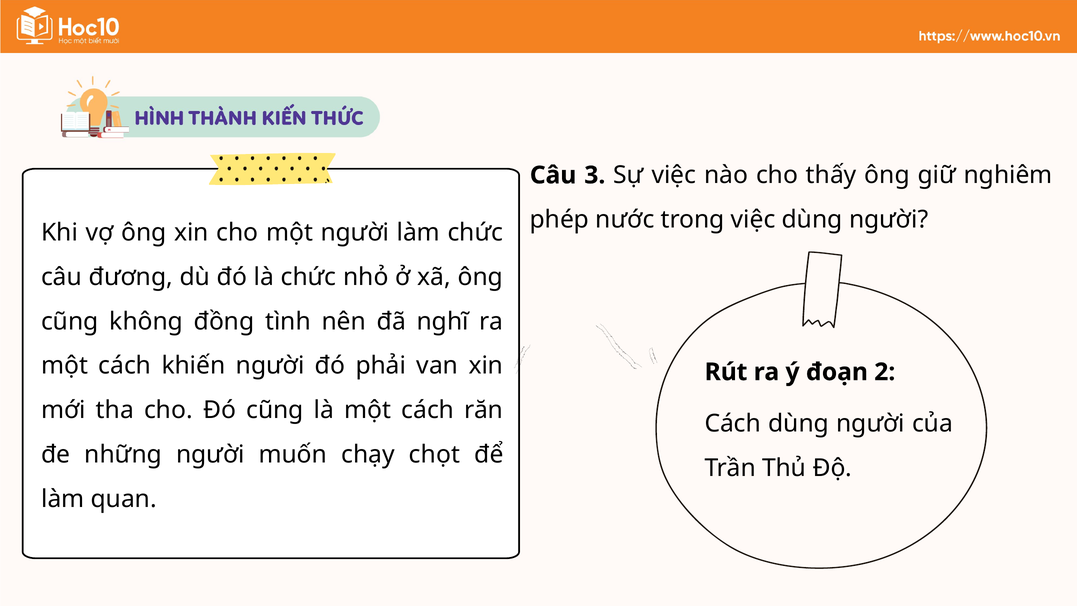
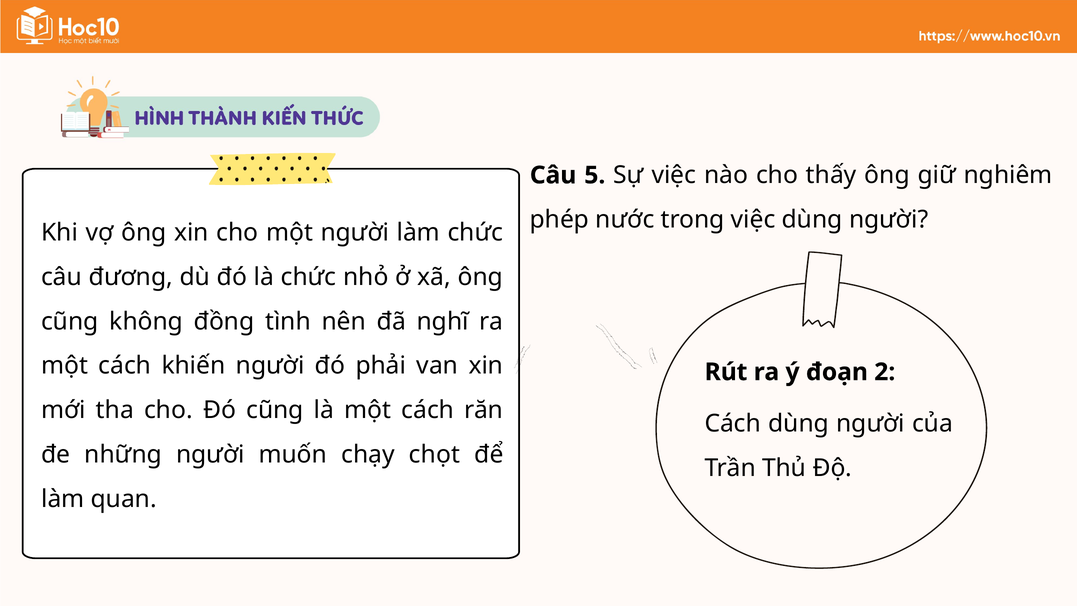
3: 3 -> 5 (595, 175)
